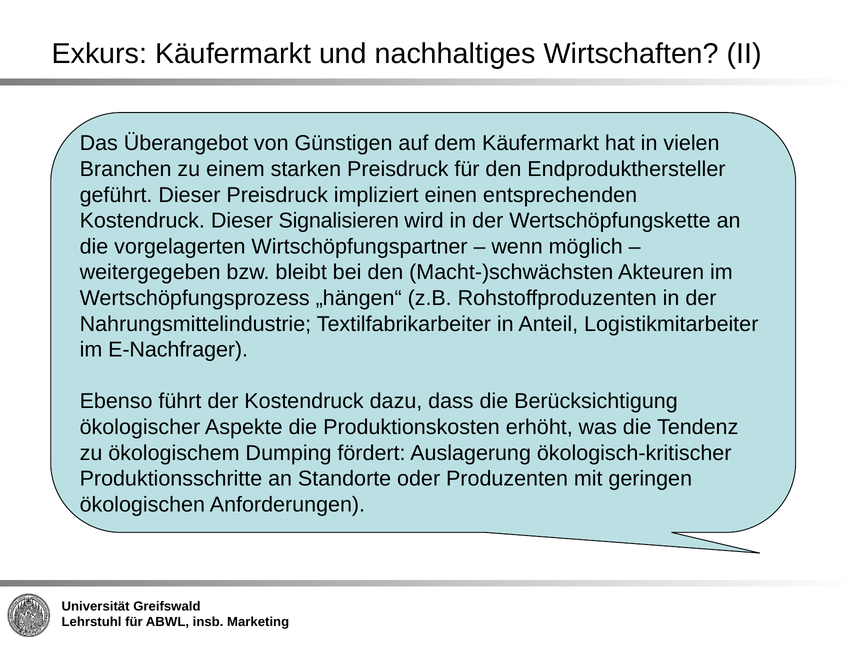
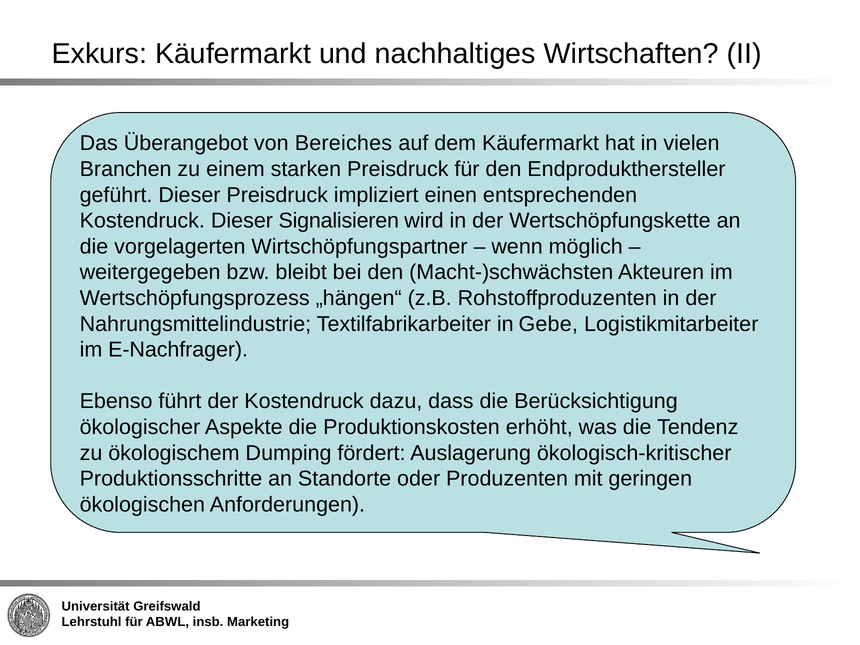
Günstigen: Günstigen -> Bereiches (343, 143)
Anteil: Anteil -> Gebe (548, 324)
